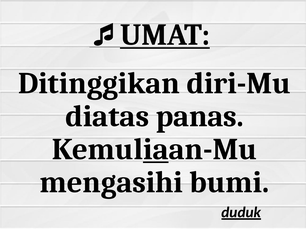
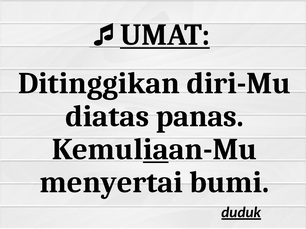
mengasihi: mengasihi -> menyertai (111, 183)
